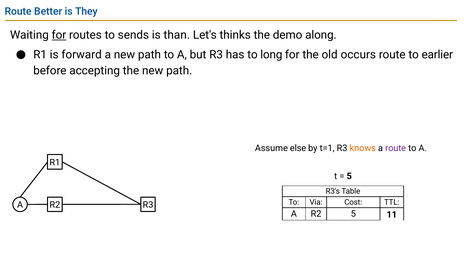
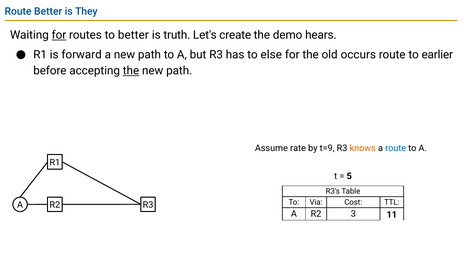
to sends: sends -> better (133, 35)
than: than -> truth (177, 35)
thinks: thinks -> create (235, 35)
along: along -> hears (321, 35)
long: long -> else (271, 55)
the underline: none -> present (131, 71)
else: else -> rate (298, 148)
t=1: t=1 -> t=9 (327, 148)
route colour: purple -> blue (396, 148)
R2 5: 5 -> 3 (353, 214)
